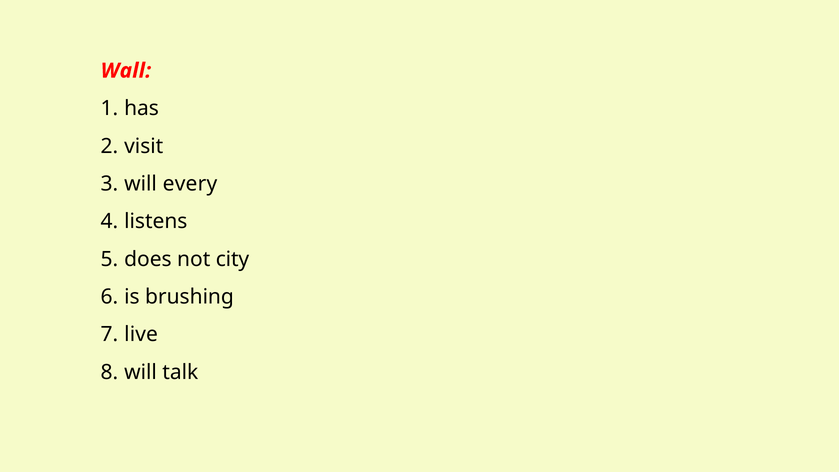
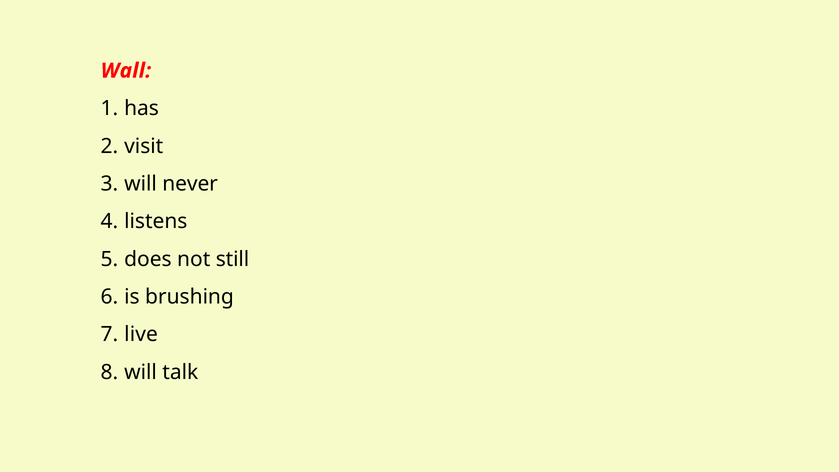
every: every -> never (190, 184)
city: city -> still (232, 259)
